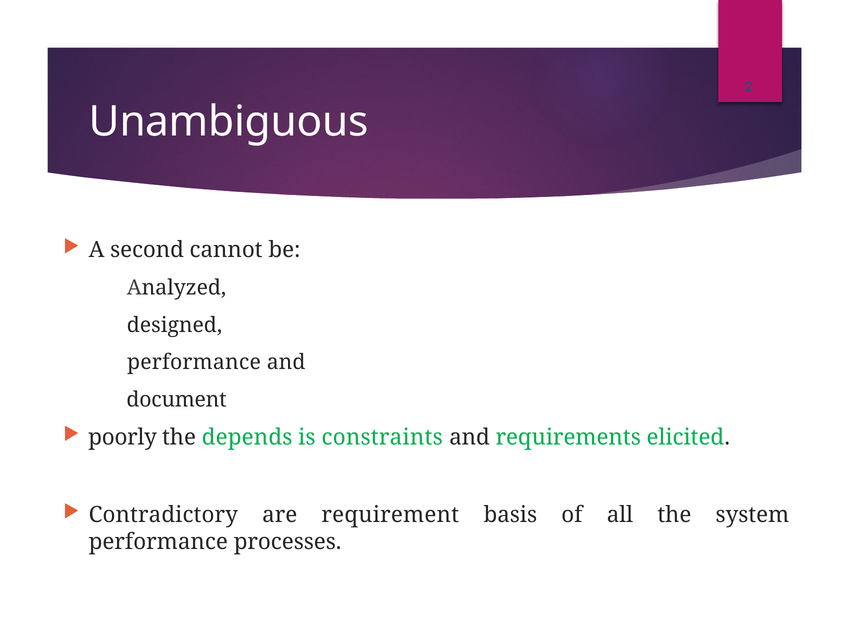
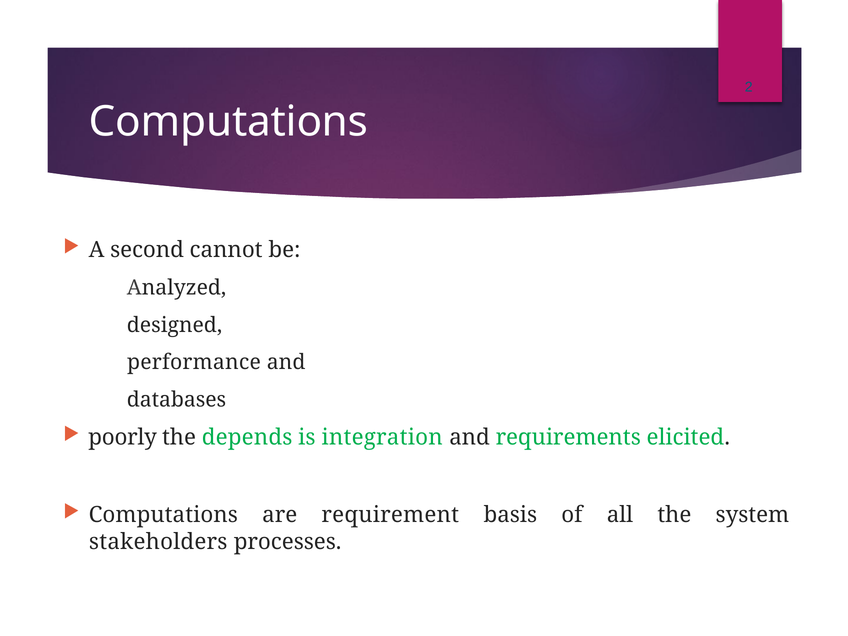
Unambiguous: Unambiguous -> Computations (229, 122)
document: document -> databases (176, 400)
constraints: constraints -> integration (382, 438)
Contradictory: Contradictory -> Computations (163, 515)
performance: performance -> stakeholders (158, 542)
